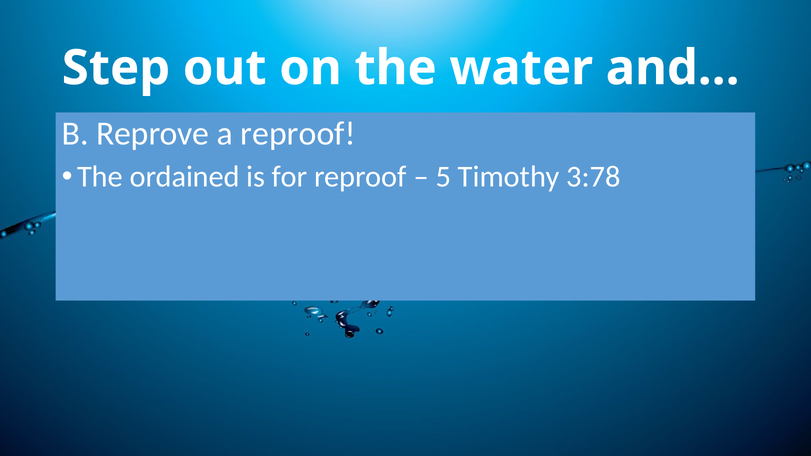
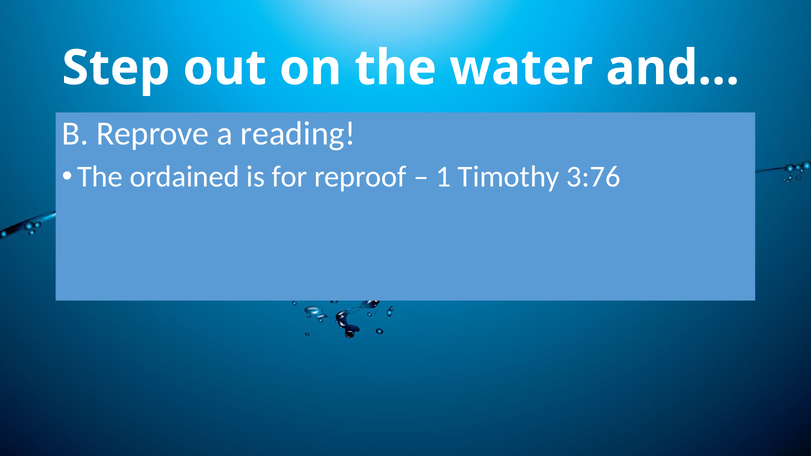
a reproof: reproof -> reading (298, 134)
5: 5 -> 1 (443, 177)
3:78: 3:78 -> 3:76 (593, 177)
